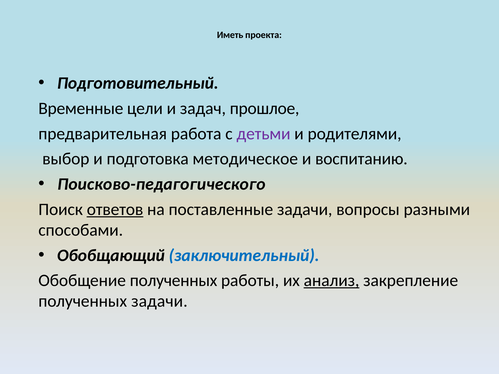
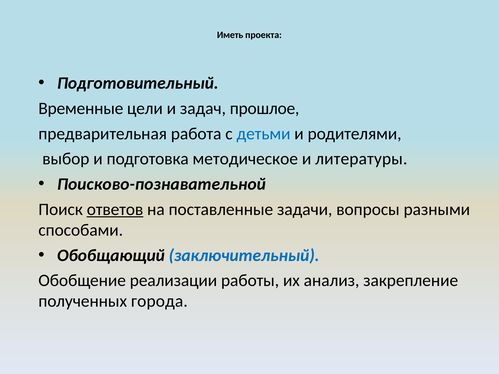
детьми colour: purple -> blue (264, 134)
воспитанию: воспитанию -> литературы (361, 159)
Поисково-педагогического: Поисково-педагогического -> Поисково-познавательной (161, 184)
Обобщение полученных: полученных -> реализации (173, 281)
анализ underline: present -> none (332, 281)
полученных задачи: задачи -> города (159, 301)
